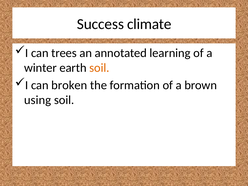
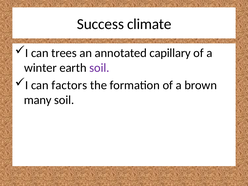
learning: learning -> capillary (170, 53)
soil colour: orange -> purple (99, 68)
broken: broken -> factors (69, 85)
using: using -> many (38, 100)
